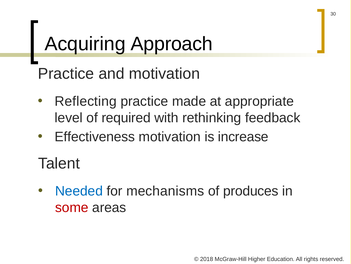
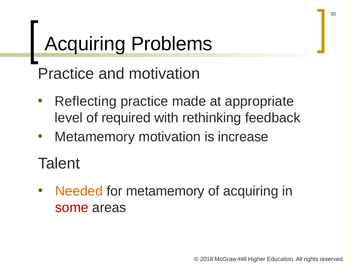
Approach: Approach -> Problems (172, 44)
Effectiveness: Effectiveness -> Metamemory (95, 137)
Needed colour: blue -> orange (79, 191)
for mechanisms: mechanisms -> metamemory (165, 191)
of produces: produces -> acquiring (251, 191)
